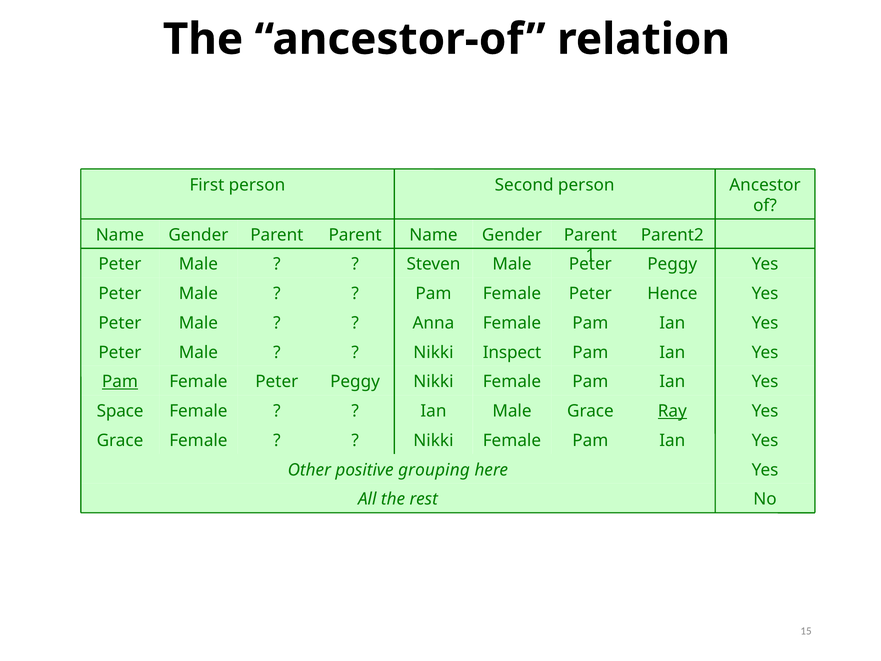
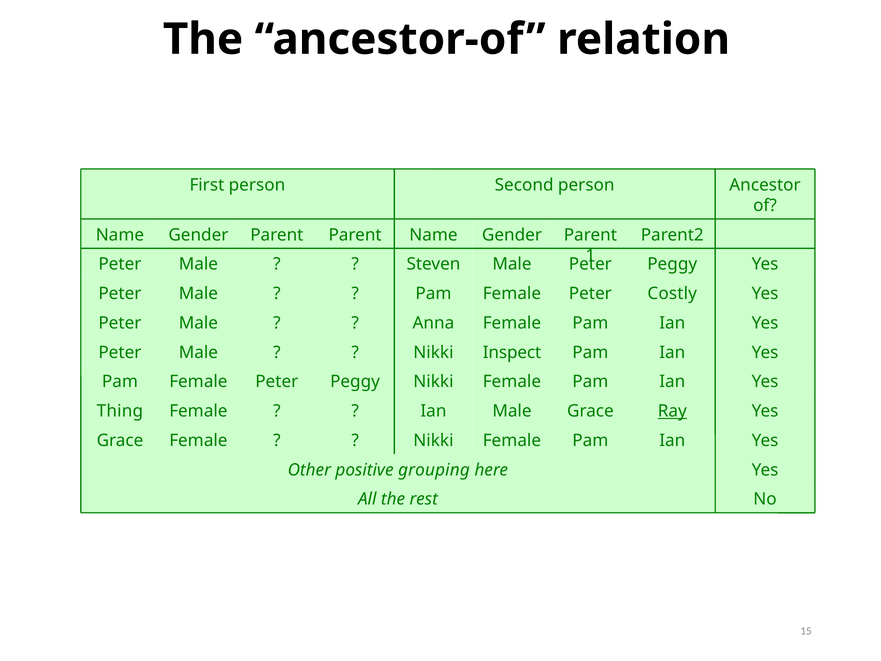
Hence: Hence -> Costly (672, 294)
Pam underline: present -> none (120, 382)
Space: Space -> Thing (120, 411)
